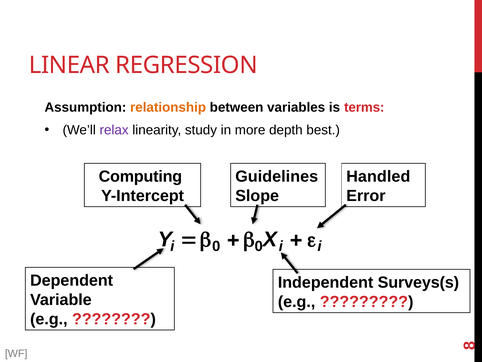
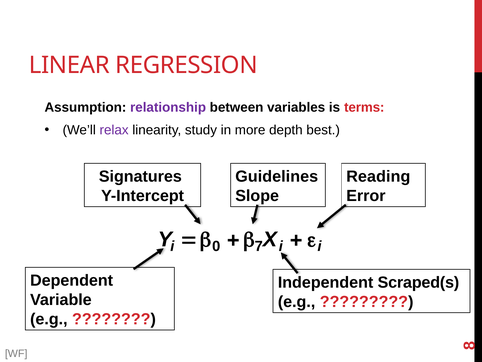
relationship colour: orange -> purple (168, 107)
Computing: Computing -> Signatures (140, 176)
Handled: Handled -> Reading (378, 176)
0 0: 0 -> 7 (259, 246)
Surveys(s: Surveys(s -> Scraped(s (418, 282)
